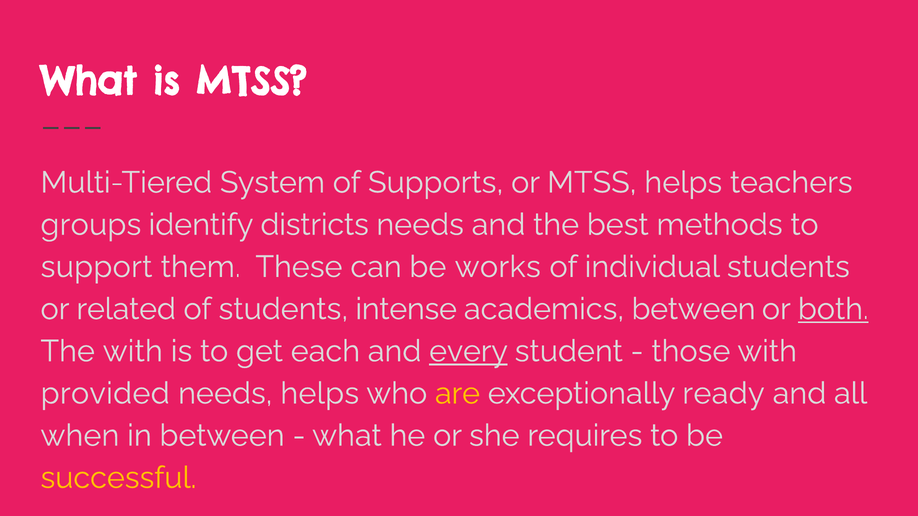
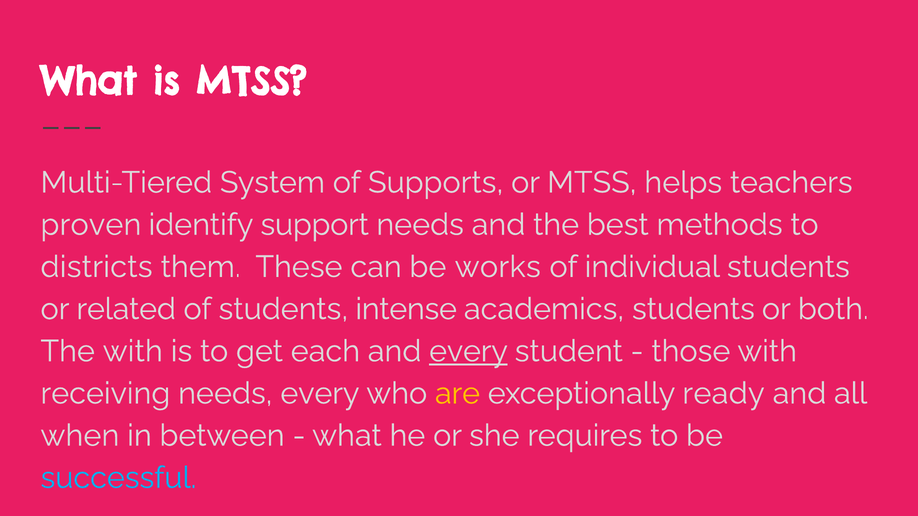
groups: groups -> proven (91, 225)
districts: districts -> support (315, 225)
support: support -> districts (97, 267)
academics between: between -> students (693, 309)
both underline: present -> none (833, 309)
provided: provided -> receiving (105, 394)
needs helps: helps -> every (320, 394)
successful colour: yellow -> light blue (118, 478)
